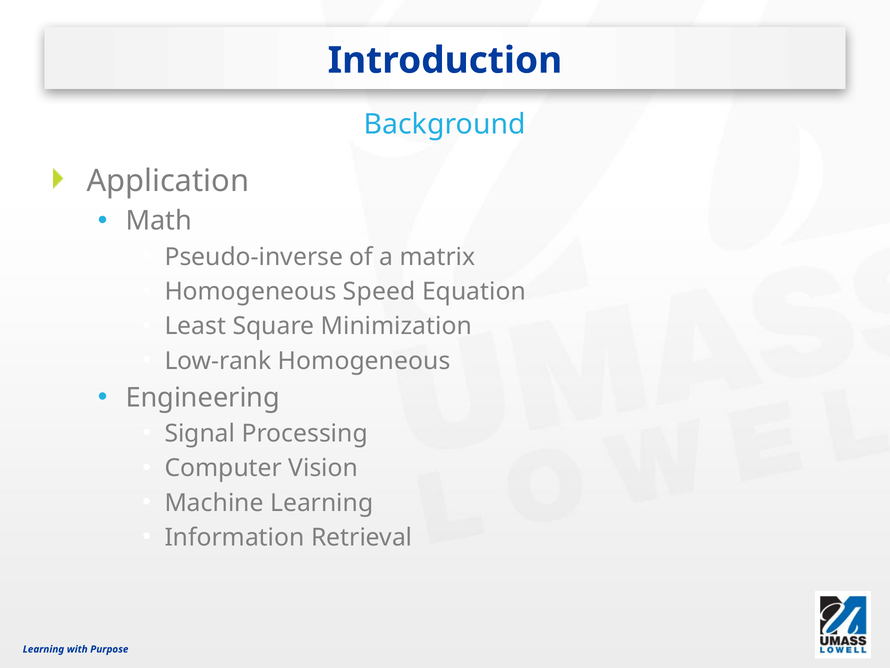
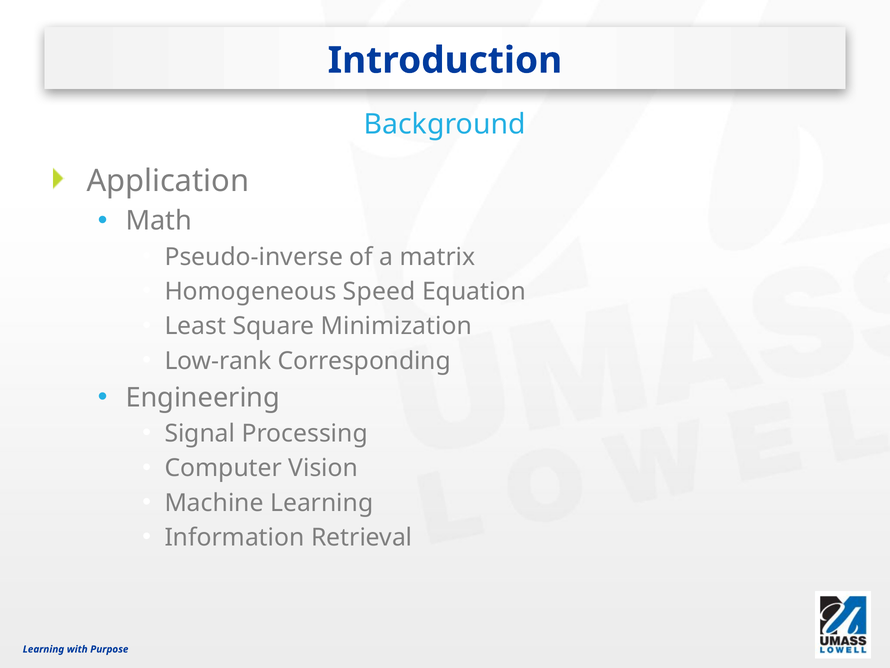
Low-rank Homogeneous: Homogeneous -> Corresponding (364, 361)
